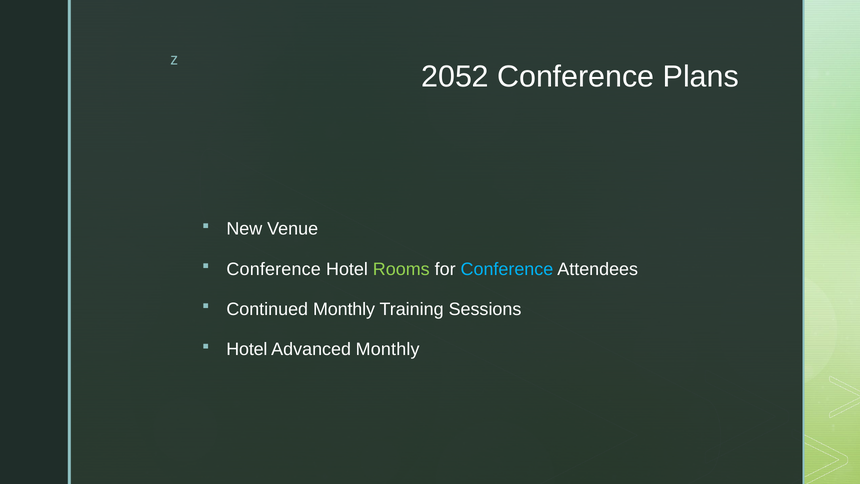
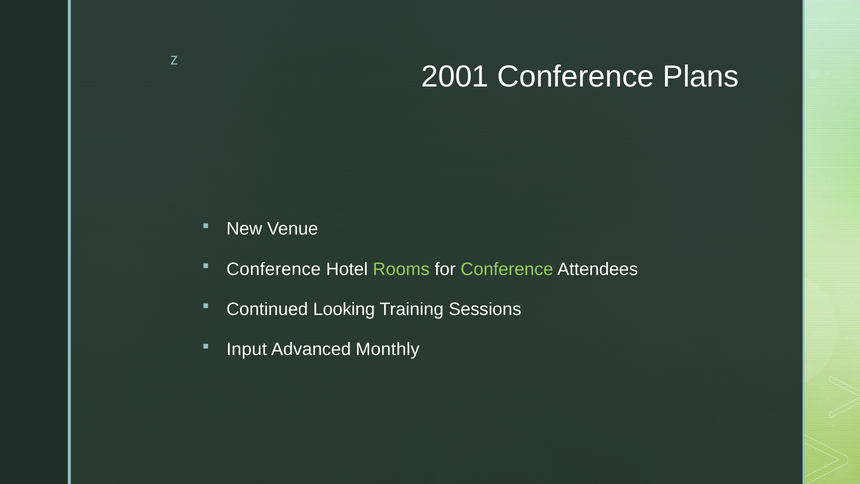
2052: 2052 -> 2001 (455, 76)
Conference colour: light blue -> light green (507, 269)
Continued Monthly: Monthly -> Looking (344, 309)
Hotel: Hotel -> Input (247, 349)
